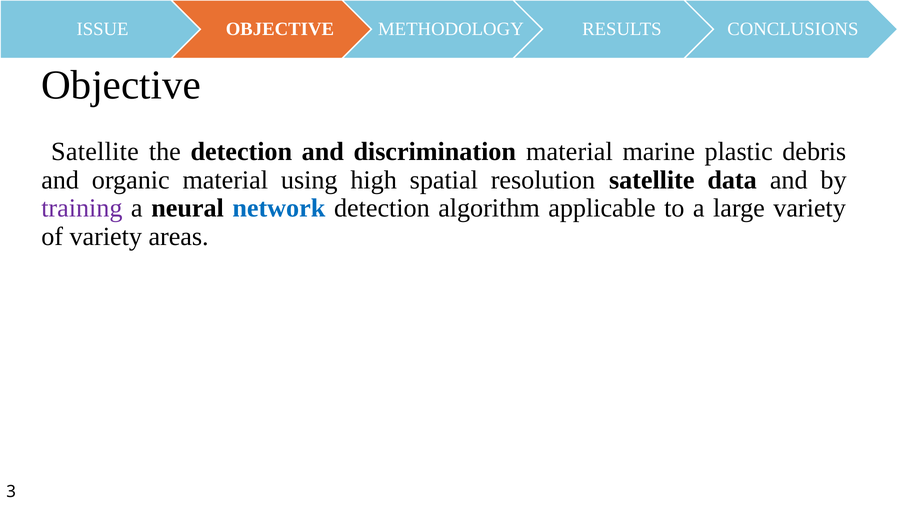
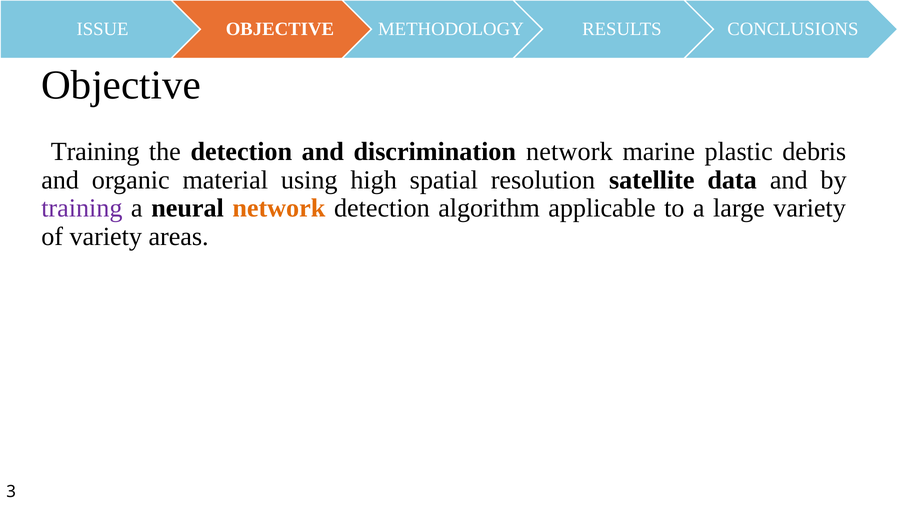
Satellite: Satellite -> Training (95, 152)
discrimination material: material -> network (569, 152)
network colour: blue -> orange (279, 208)
